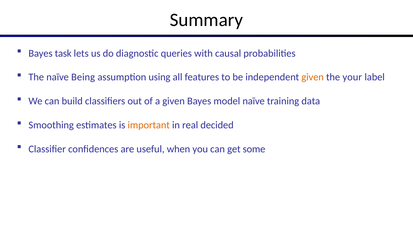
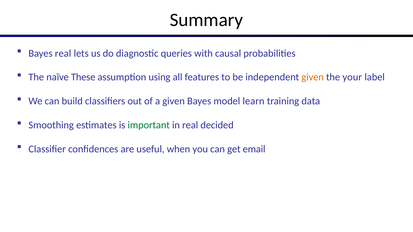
Bayes task: task -> real (63, 53)
Being: Being -> These (83, 77)
model naïve: naïve -> learn (254, 101)
important colour: orange -> green (149, 125)
some: some -> email (254, 149)
